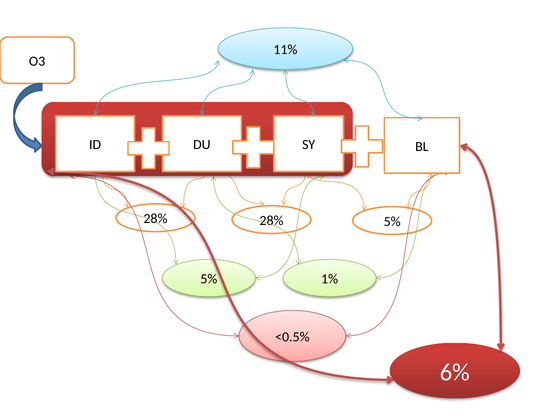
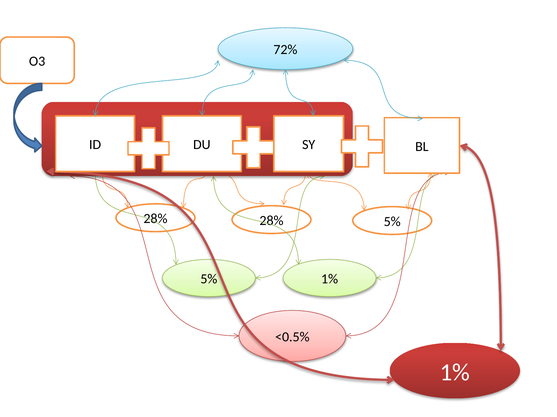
11%: 11% -> 72% (285, 50)
6%: 6% -> 1% (455, 373)
